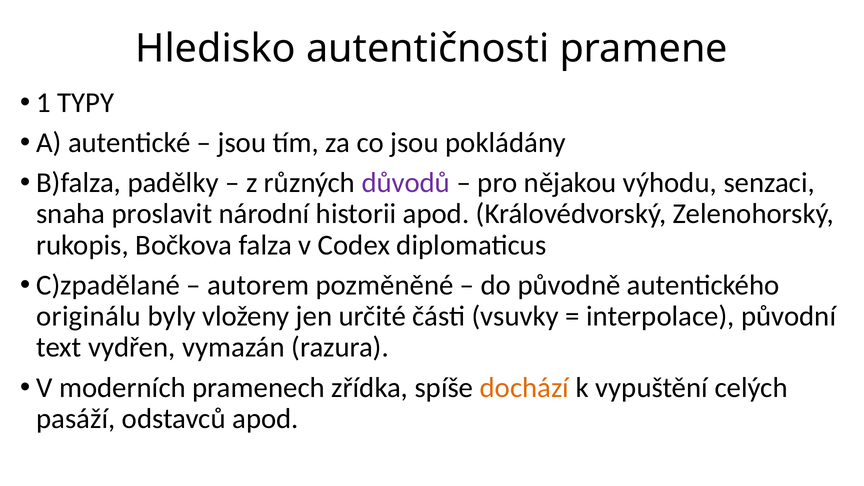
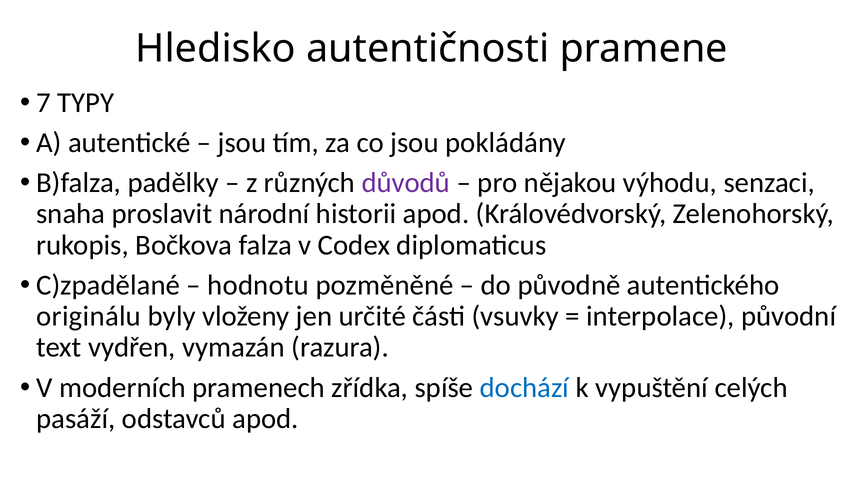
1: 1 -> 7 (44, 103)
autorem: autorem -> hodnotu (258, 285)
dochází colour: orange -> blue (524, 388)
